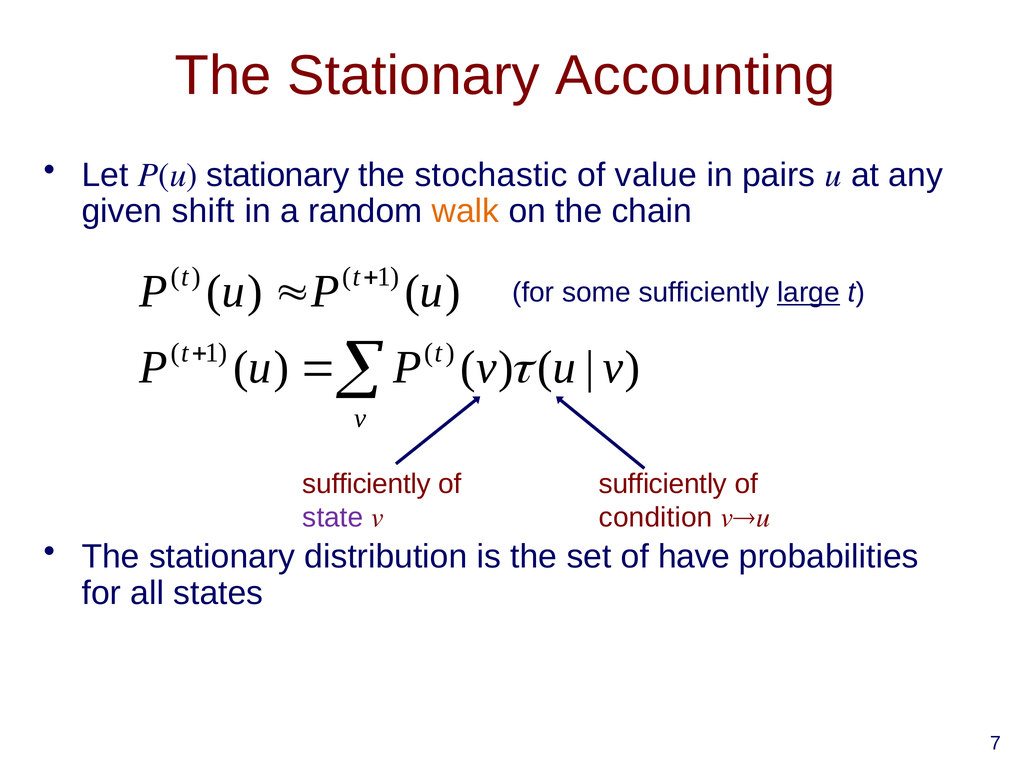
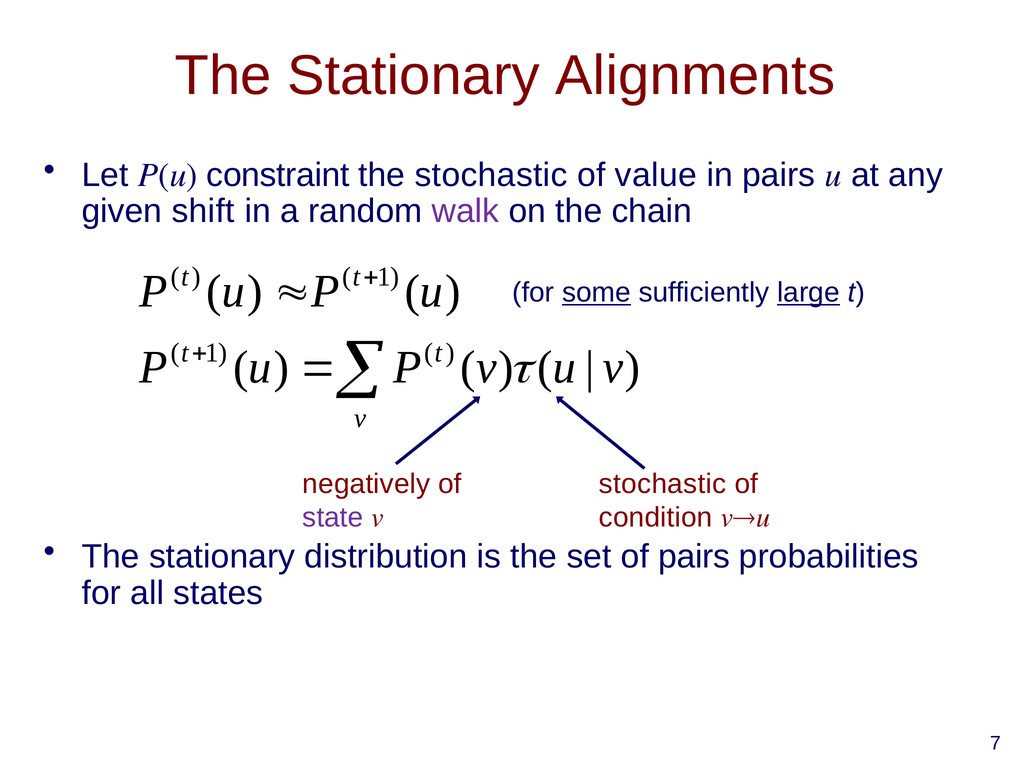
Accounting: Accounting -> Alignments (695, 76)
P(u stationary: stationary -> constraint (278, 175)
walk colour: orange -> purple (465, 211)
some underline: none -> present (596, 292)
sufficiently: sufficiently -> negatively (366, 483)
sufficiently: sufficiently -> stochastic (663, 483)
of have: have -> pairs (694, 556)
